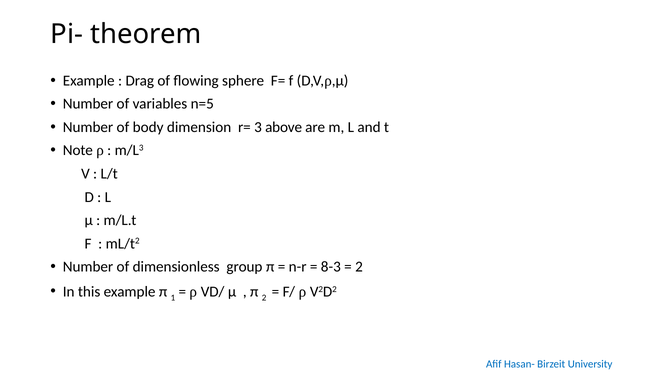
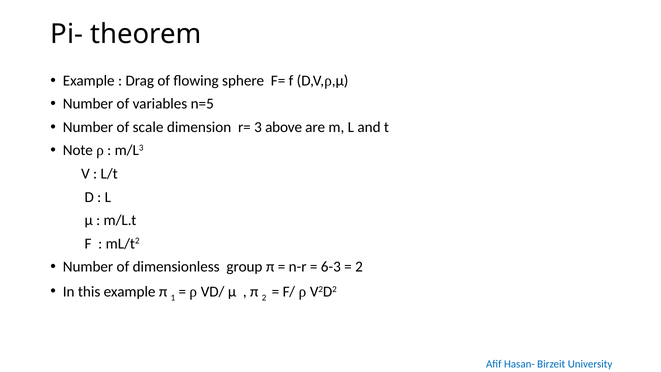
body: body -> scale (148, 127)
8-3: 8-3 -> 6-3 (331, 267)
